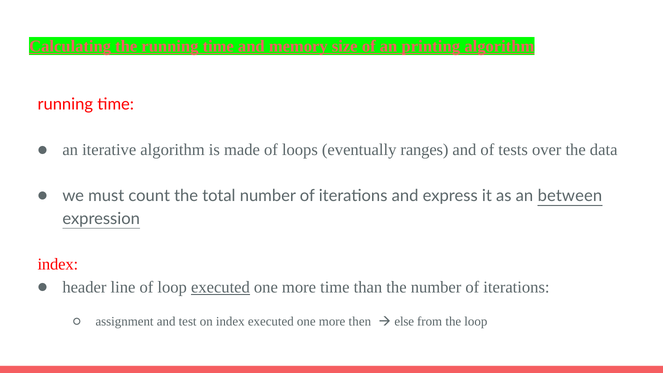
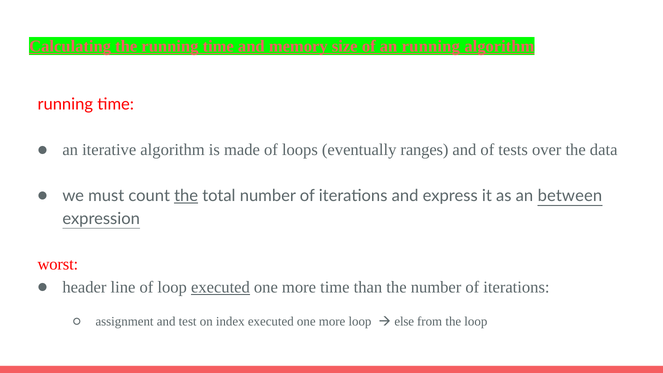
an printing: printing -> running (431, 46)
the underline: none -> present (186, 196)
index: index -> worst (58, 264)
more then: then -> loop (360, 322)
